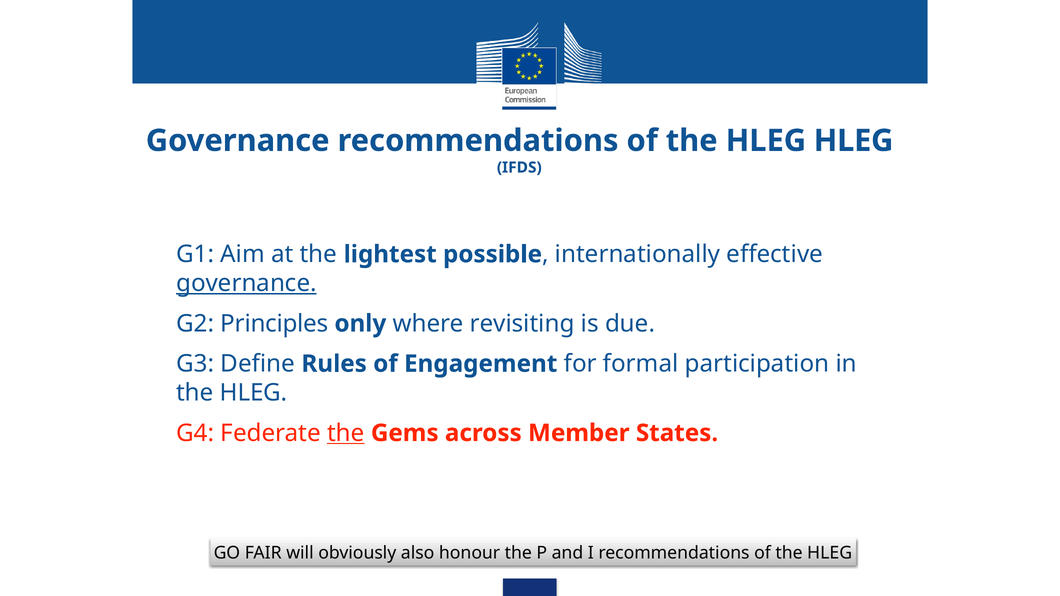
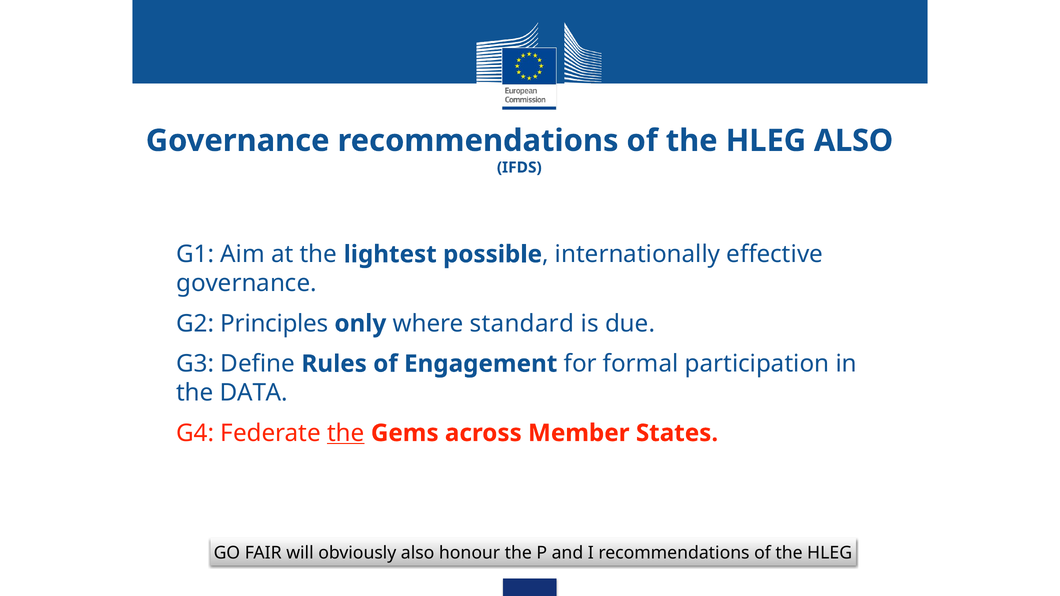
HLEG HLEG: HLEG -> ALSO (854, 141)
governance underline: present -> none (246, 284)
revisiting: revisiting -> standard (522, 324)
HLEG: HLEG -> DATA (254, 393)
